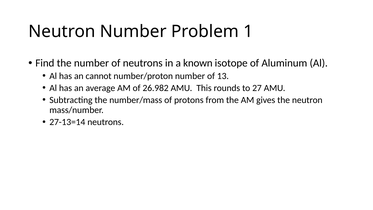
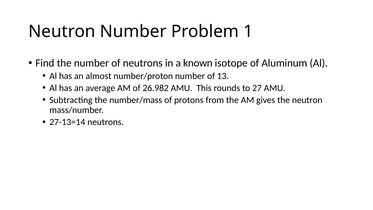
cannot: cannot -> almost (99, 76)
